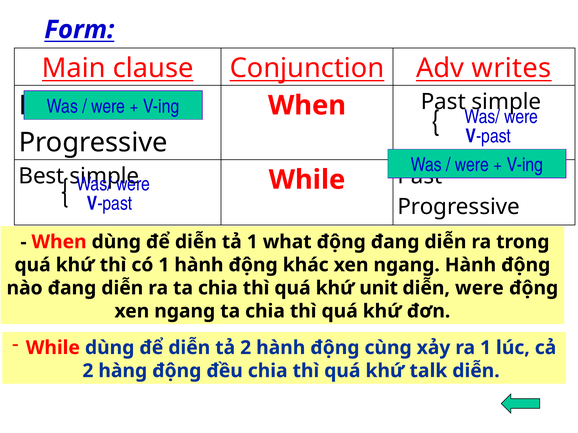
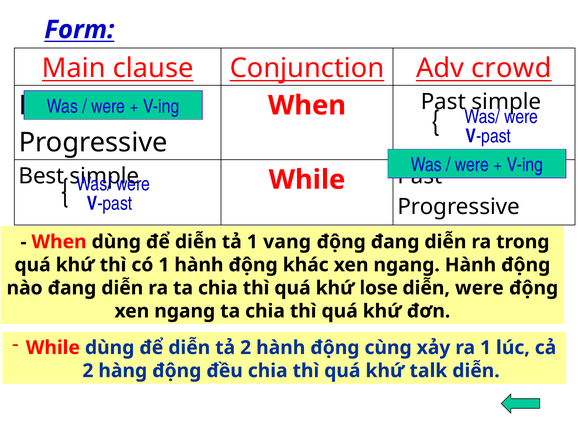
writes: writes -> crowd (511, 68)
what: what -> vang (287, 242)
unit: unit -> lose (379, 288)
